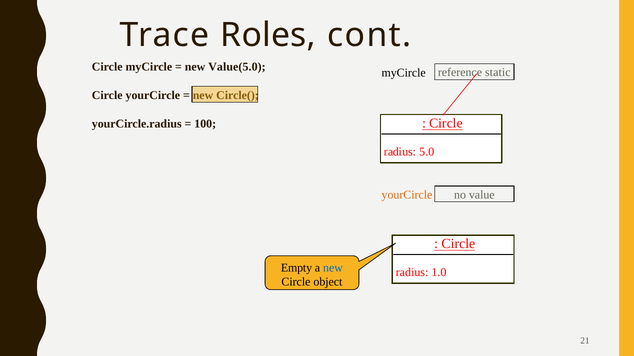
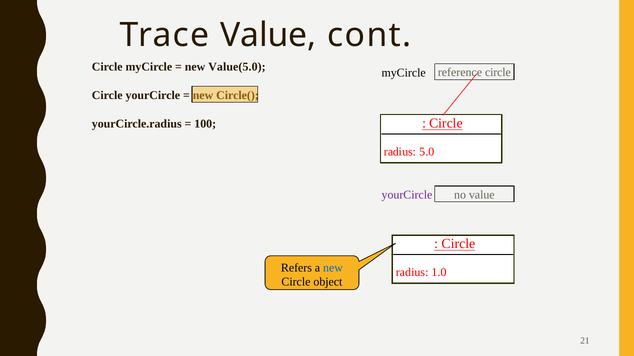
Trace Roles: Roles -> Value (268, 35)
reference static: static -> circle (498, 73)
yourCircle colour: orange -> purple (407, 195)
Empty: Empty -> Refers (296, 268)
